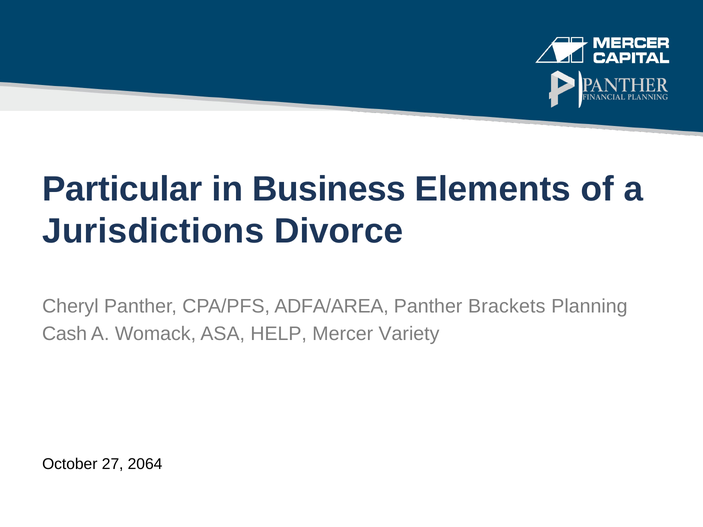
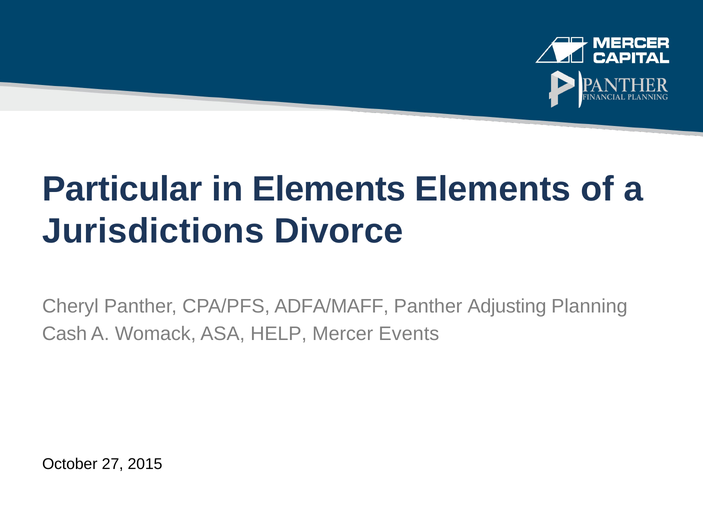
in Business: Business -> Elements (329, 189)
ADFA/AREA: ADFA/AREA -> ADFA/MAFF (332, 307)
Brackets: Brackets -> Adjusting (507, 307)
Variety: Variety -> Events (409, 334)
2064: 2064 -> 2015 (145, 464)
